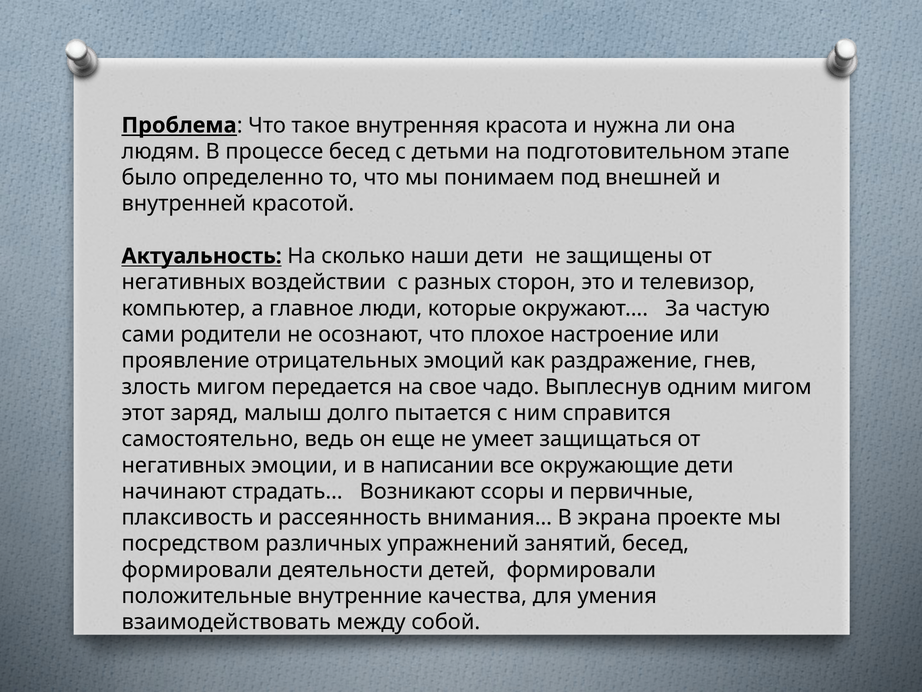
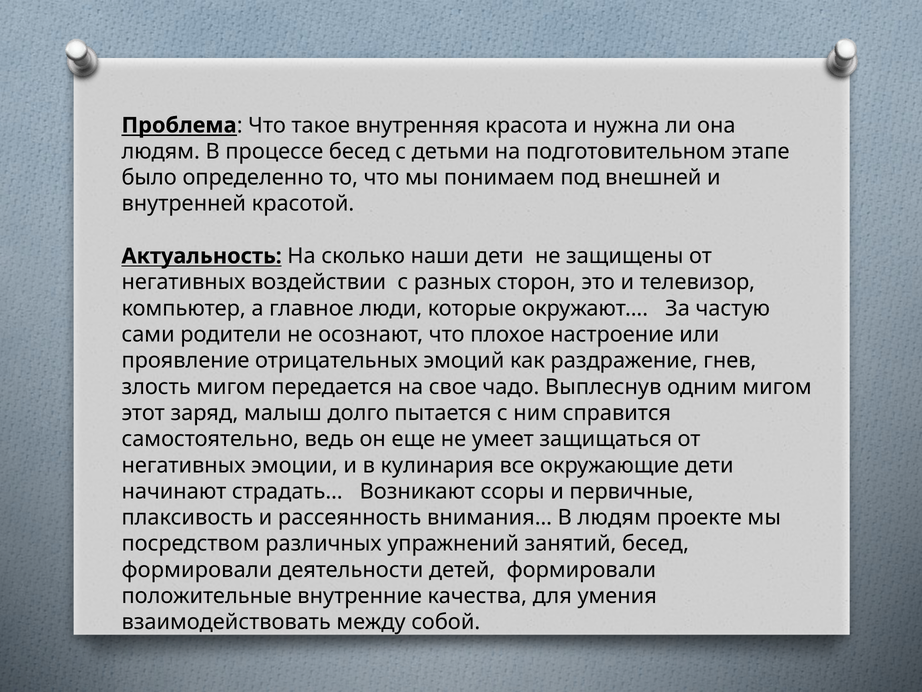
написании: написании -> кулинария (437, 465)
В экрана: экрана -> людям (614, 517)
